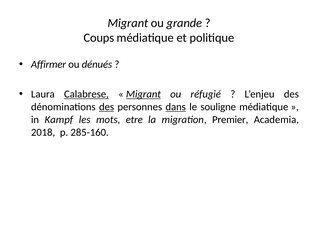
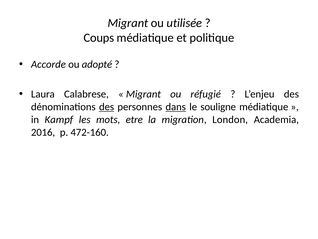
grande: grande -> utilisée (184, 23)
Affirmer: Affirmer -> Accorde (48, 64)
dénués: dénués -> adopté (97, 64)
Calabrese underline: present -> none (86, 94)
Migrant underline: present -> none (143, 94)
Premier: Premier -> London (230, 119)
2018: 2018 -> 2016 (43, 132)
285-160: 285-160 -> 472-160 (90, 132)
